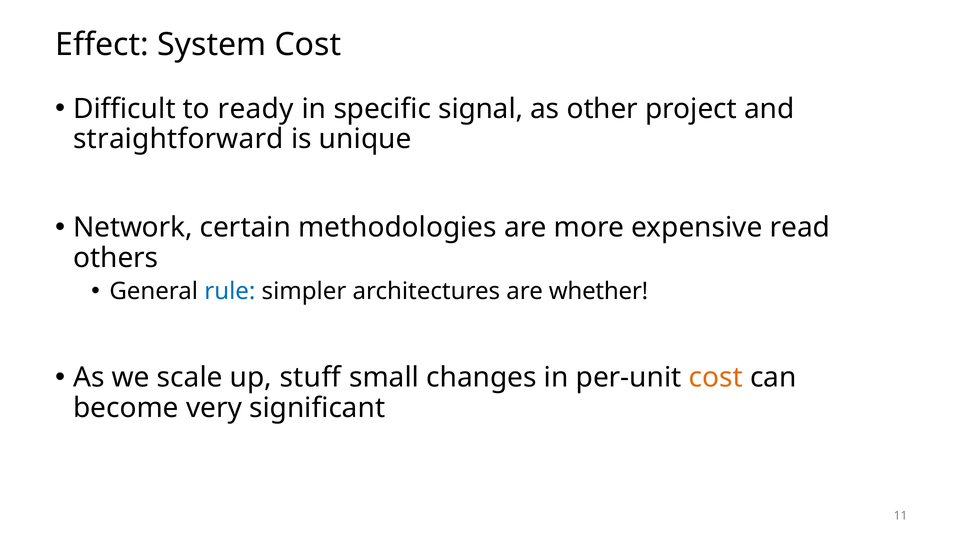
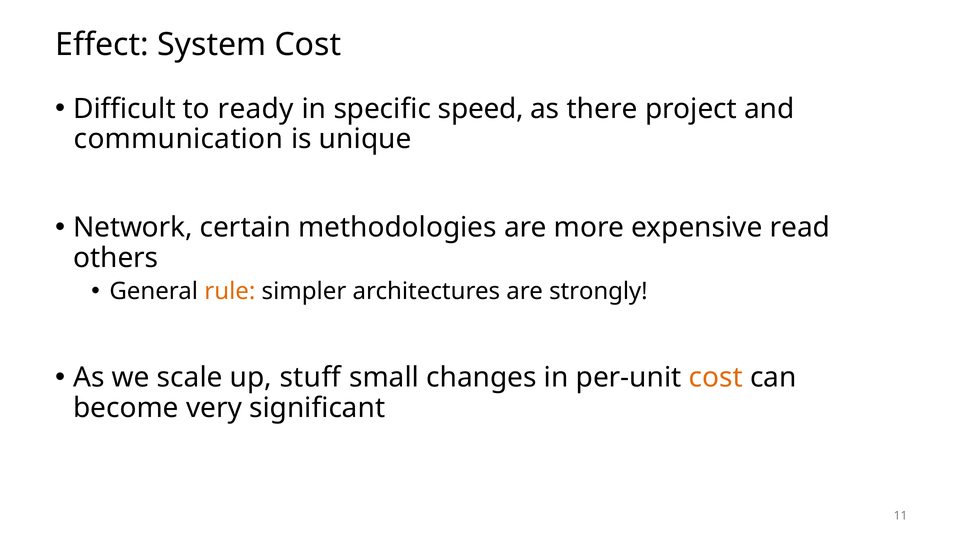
signal: signal -> speed (481, 109)
other: other -> there (602, 109)
straightforward: straightforward -> communication (178, 139)
rule colour: blue -> orange (230, 292)
whether: whether -> strongly (598, 292)
